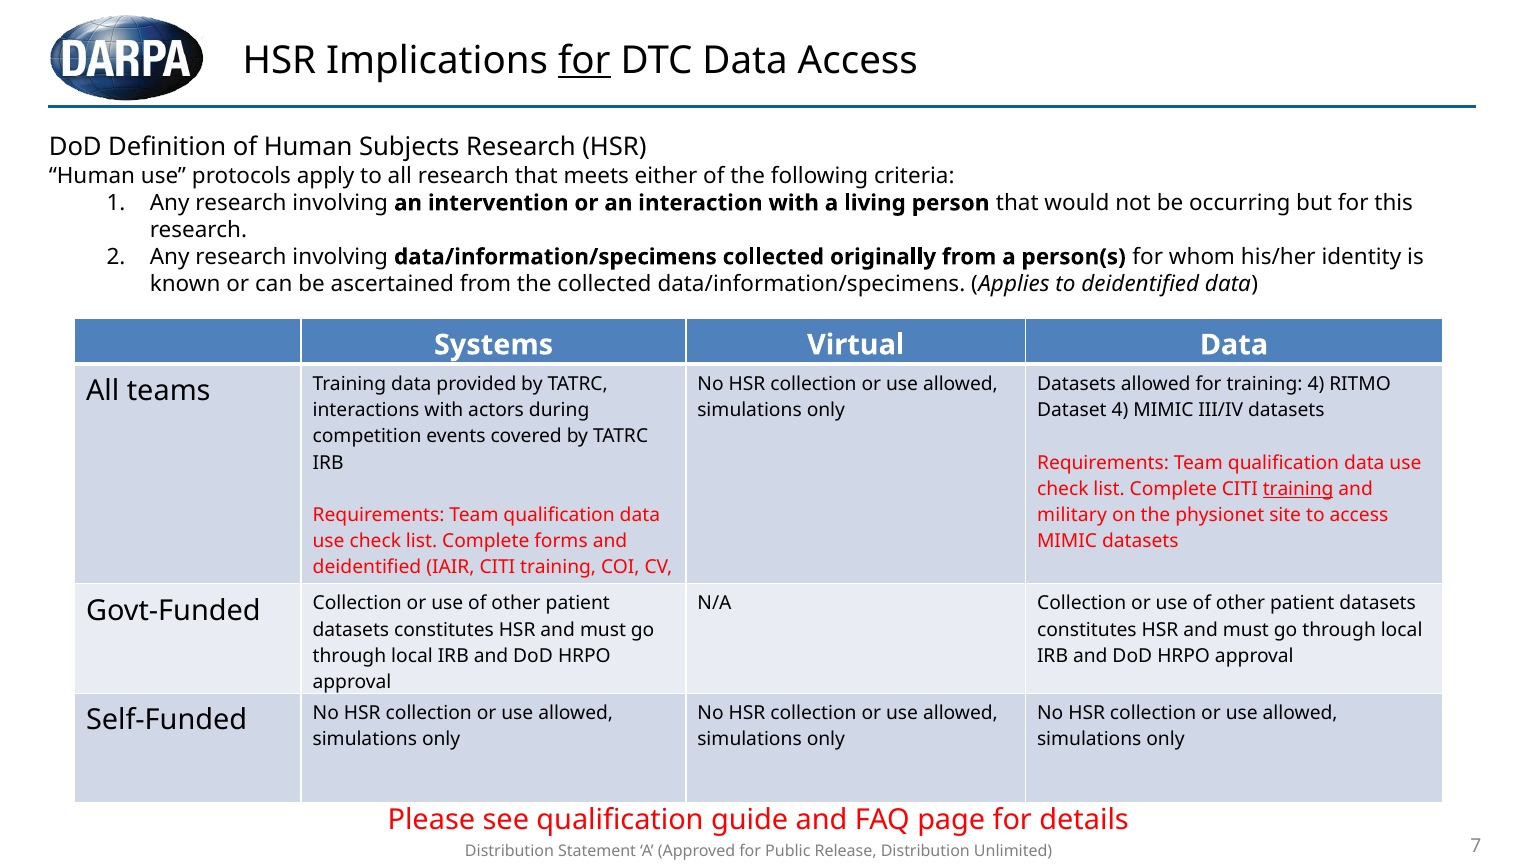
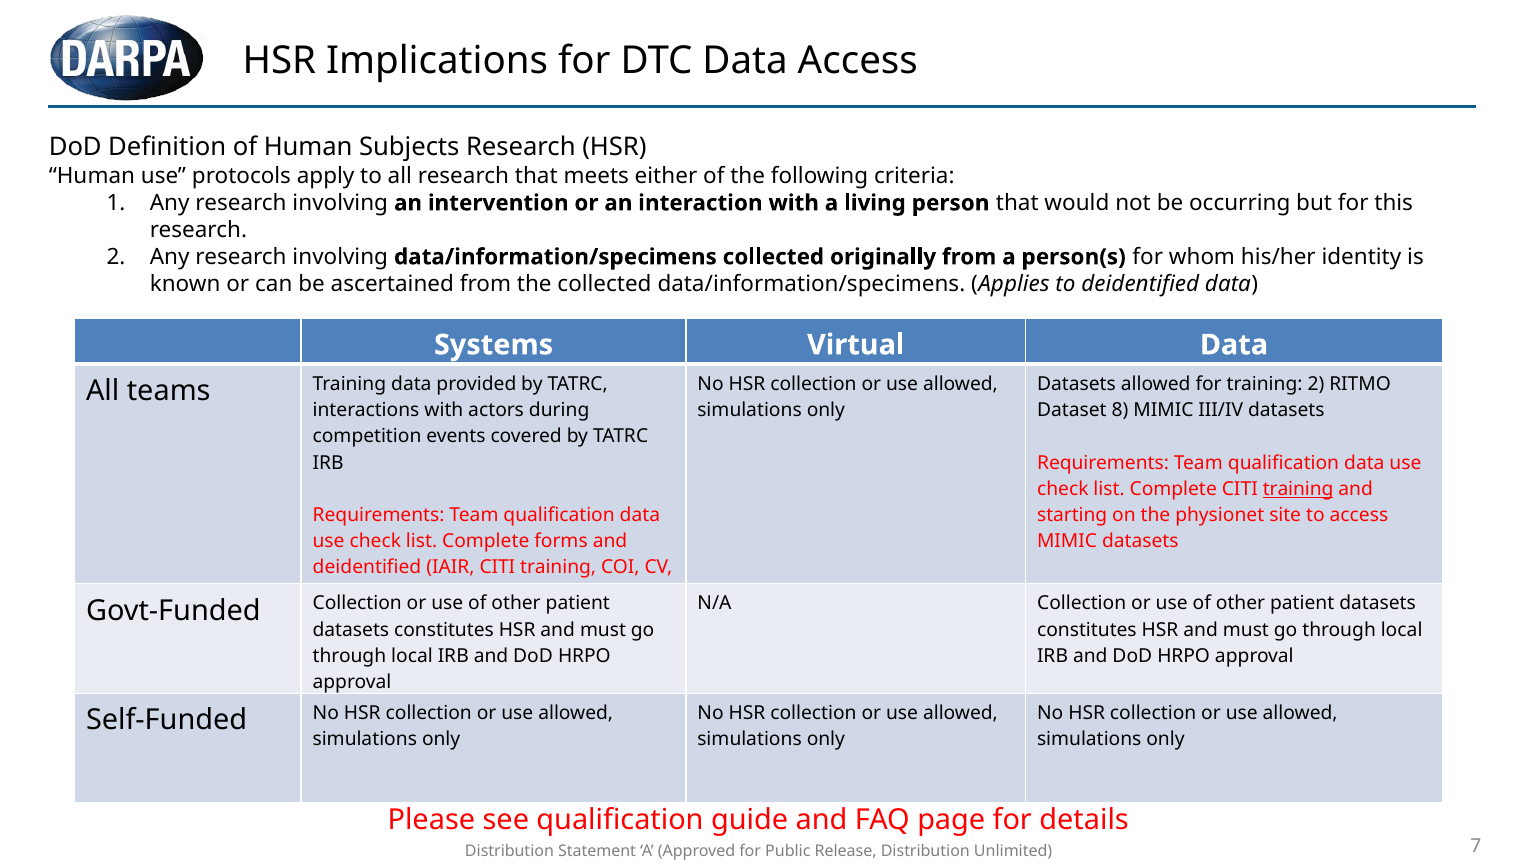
for underline: present -> none (584, 61)
training 4: 4 -> 2 (1316, 384)
Dataset 4: 4 -> 8 (1120, 410)
military: military -> starting (1072, 515)
